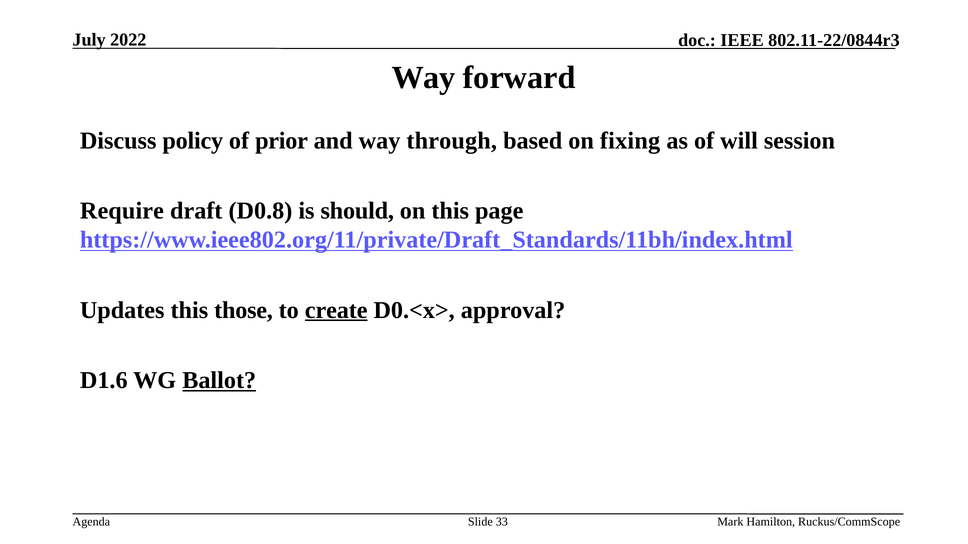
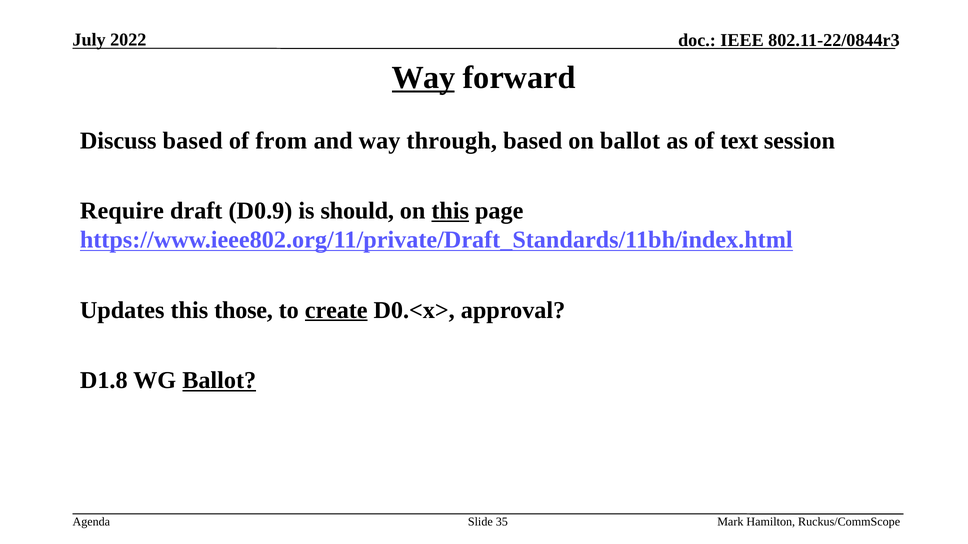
Way underline: none -> present (423, 78)
Discuss policy: policy -> based (193, 141)
prior: prior -> from (281, 141)
on fixing: fixing -> ballot (630, 141)
will: will -> text (739, 141)
D0.8: D0.8 -> D0.9 (260, 211)
this underline: none -> present (450, 211)
D1.6: D1.6 -> D1.8 (104, 381)
33: 33 -> 35 (502, 522)
